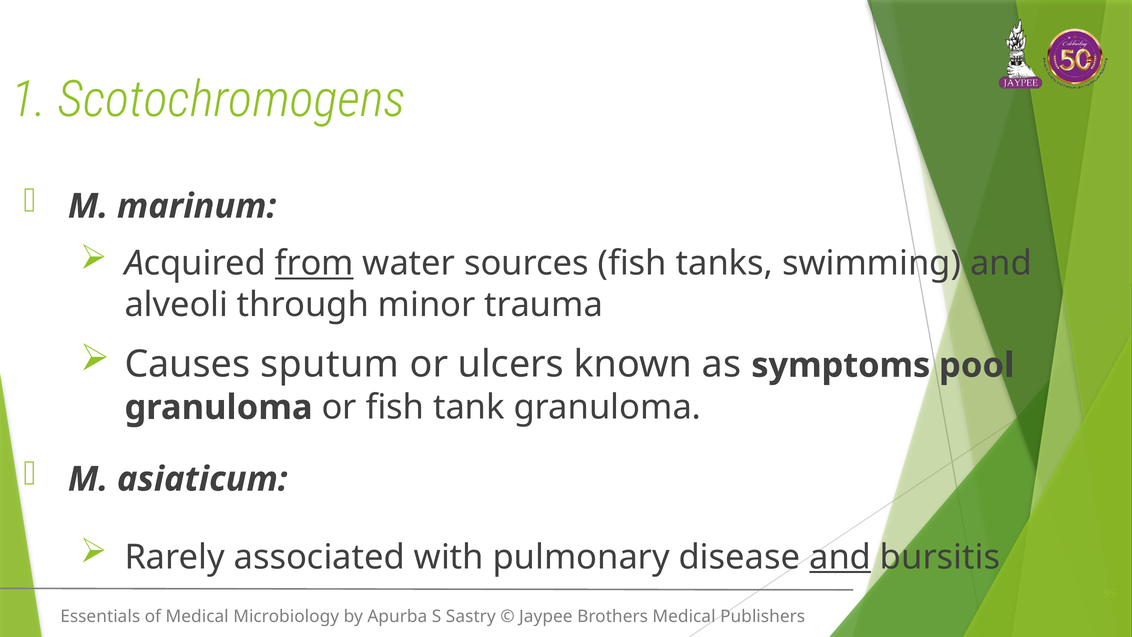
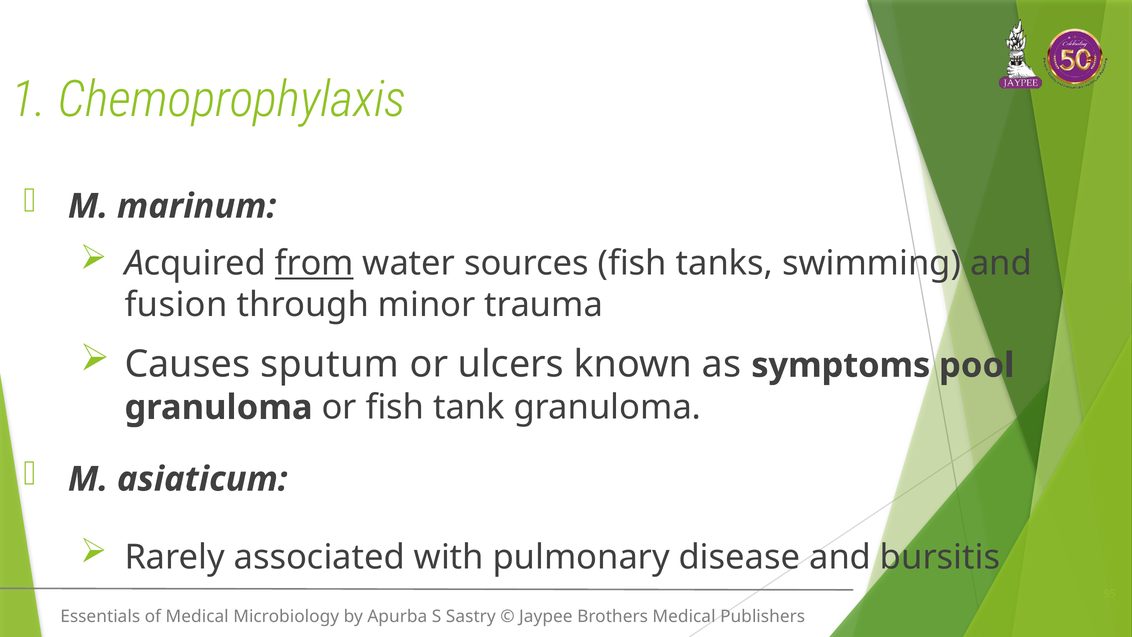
Scotochromogens: Scotochromogens -> Chemoprophylaxis (232, 99)
alveoli: alveoli -> fusion (176, 305)
and underline: present -> none (840, 557)
